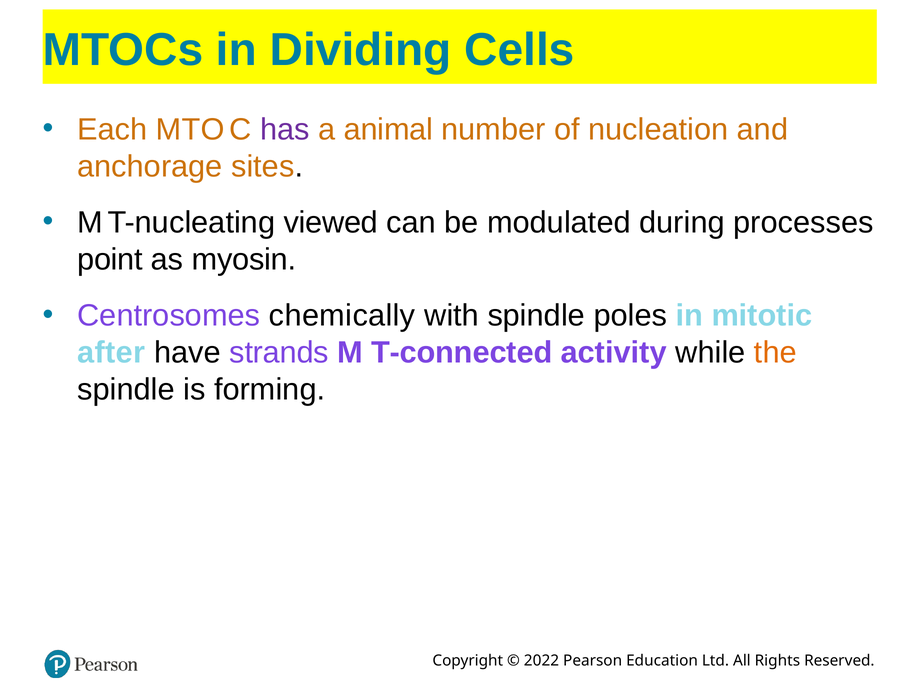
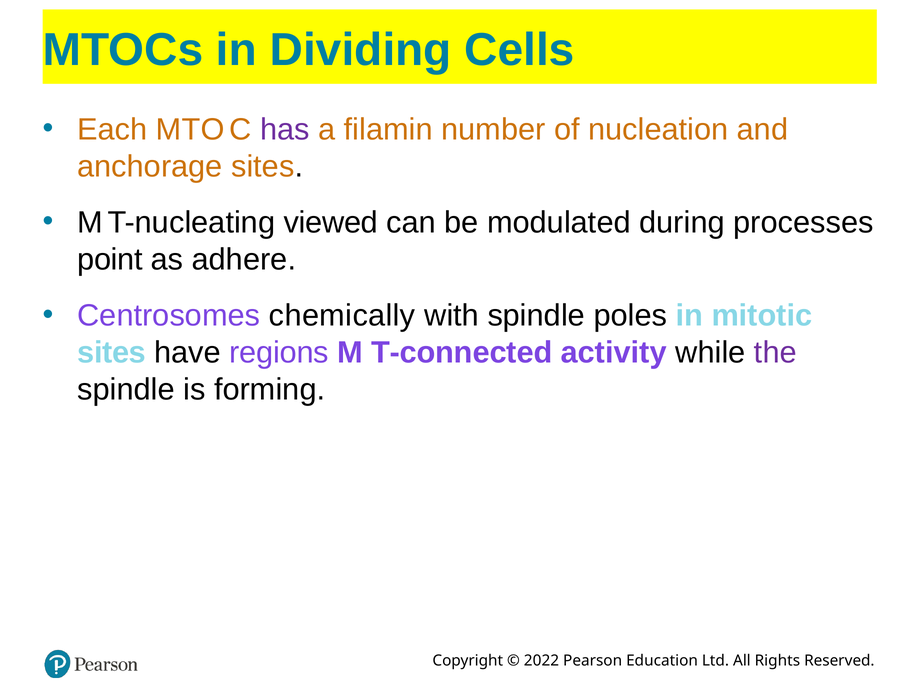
animal: animal -> filamin (388, 129)
myosin: myosin -> adhere (244, 259)
after: after -> sites (112, 352)
strands: strands -> regions (279, 352)
the colour: orange -> purple (775, 352)
